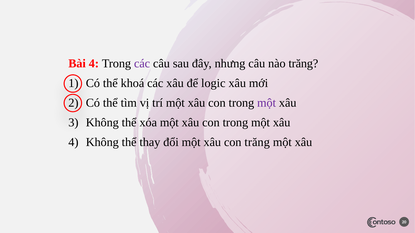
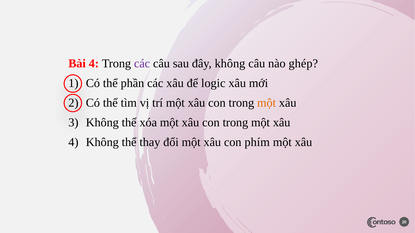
đây nhưng: nhưng -> không (230, 64)
nào trăng: trăng -> ghép (303, 64)
khoá: khoá -> phần (132, 83)
một colour: purple -> orange (267, 103)
con trăng: trăng -> phím (257, 142)
